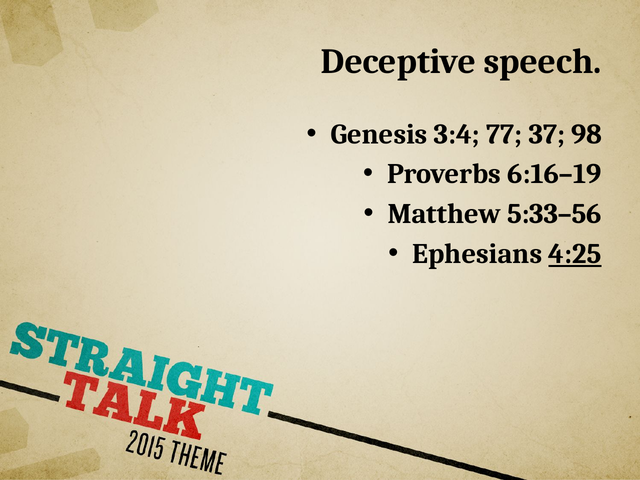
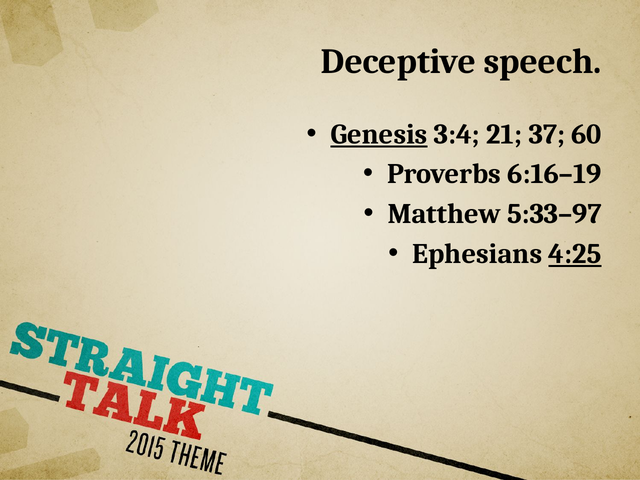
Genesis underline: none -> present (379, 134)
77: 77 -> 21 (504, 134)
98: 98 -> 60 (587, 134)
5:33–56: 5:33–56 -> 5:33–97 (554, 214)
